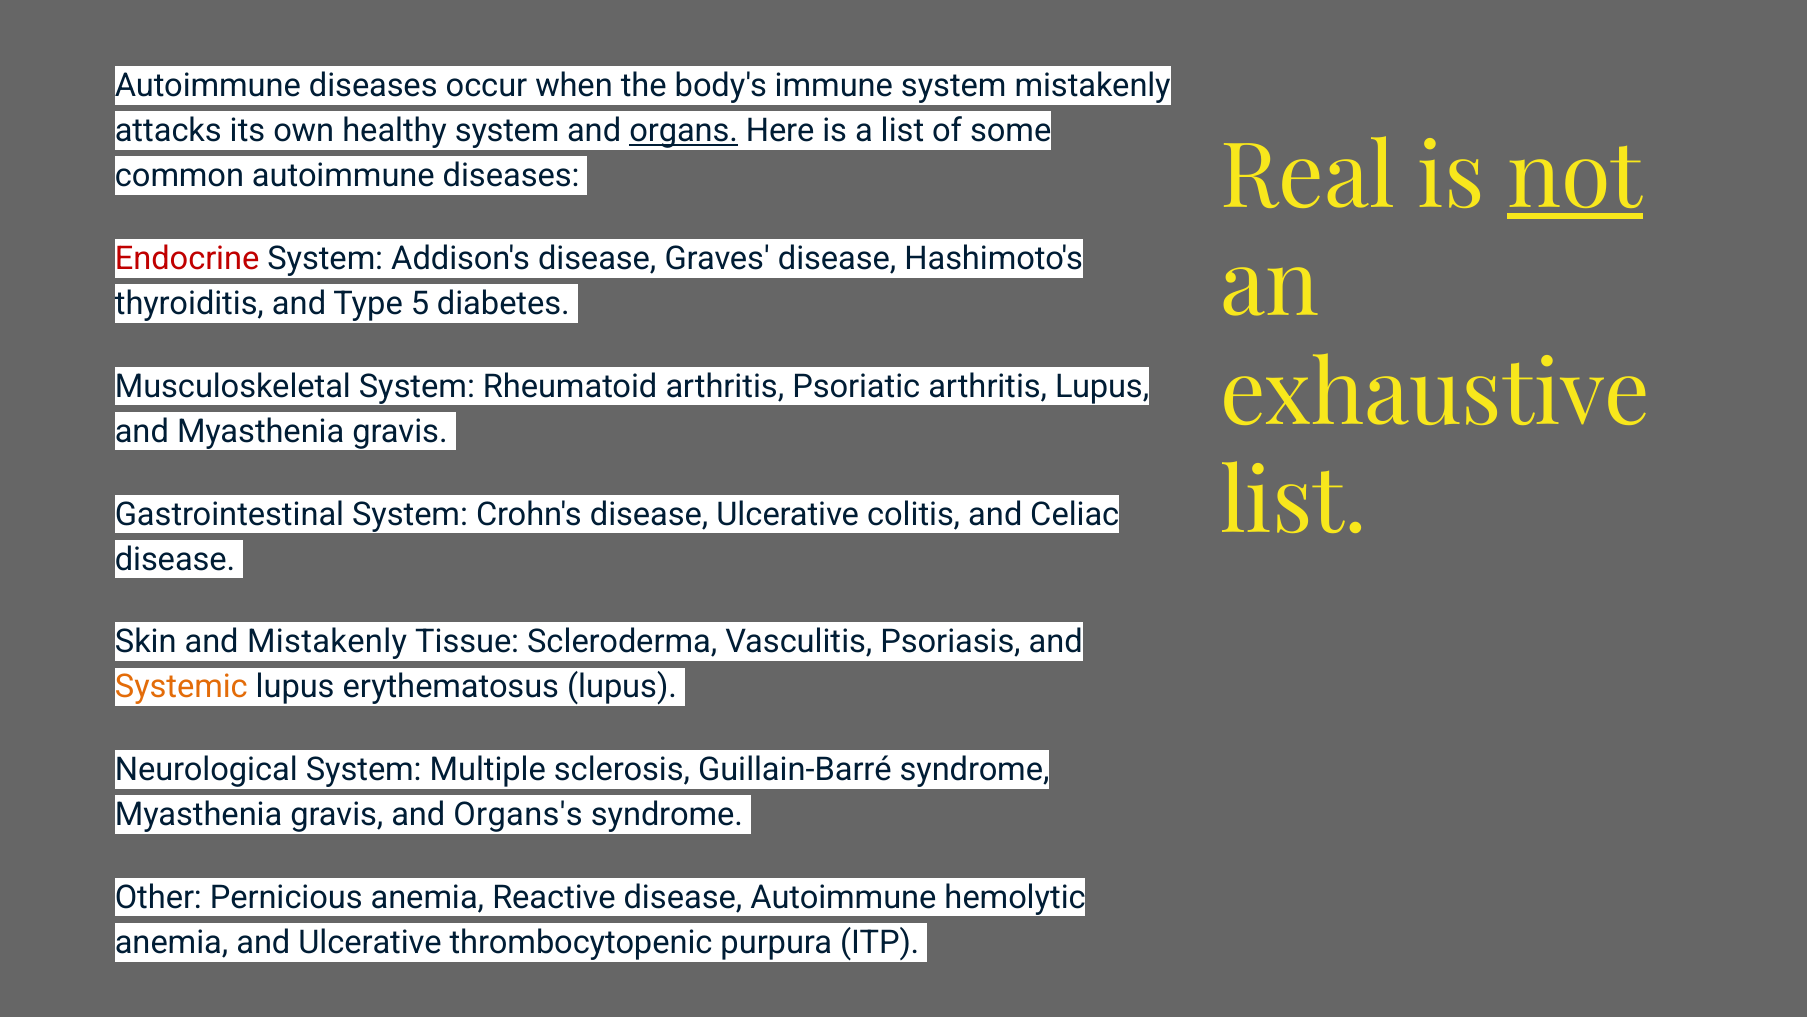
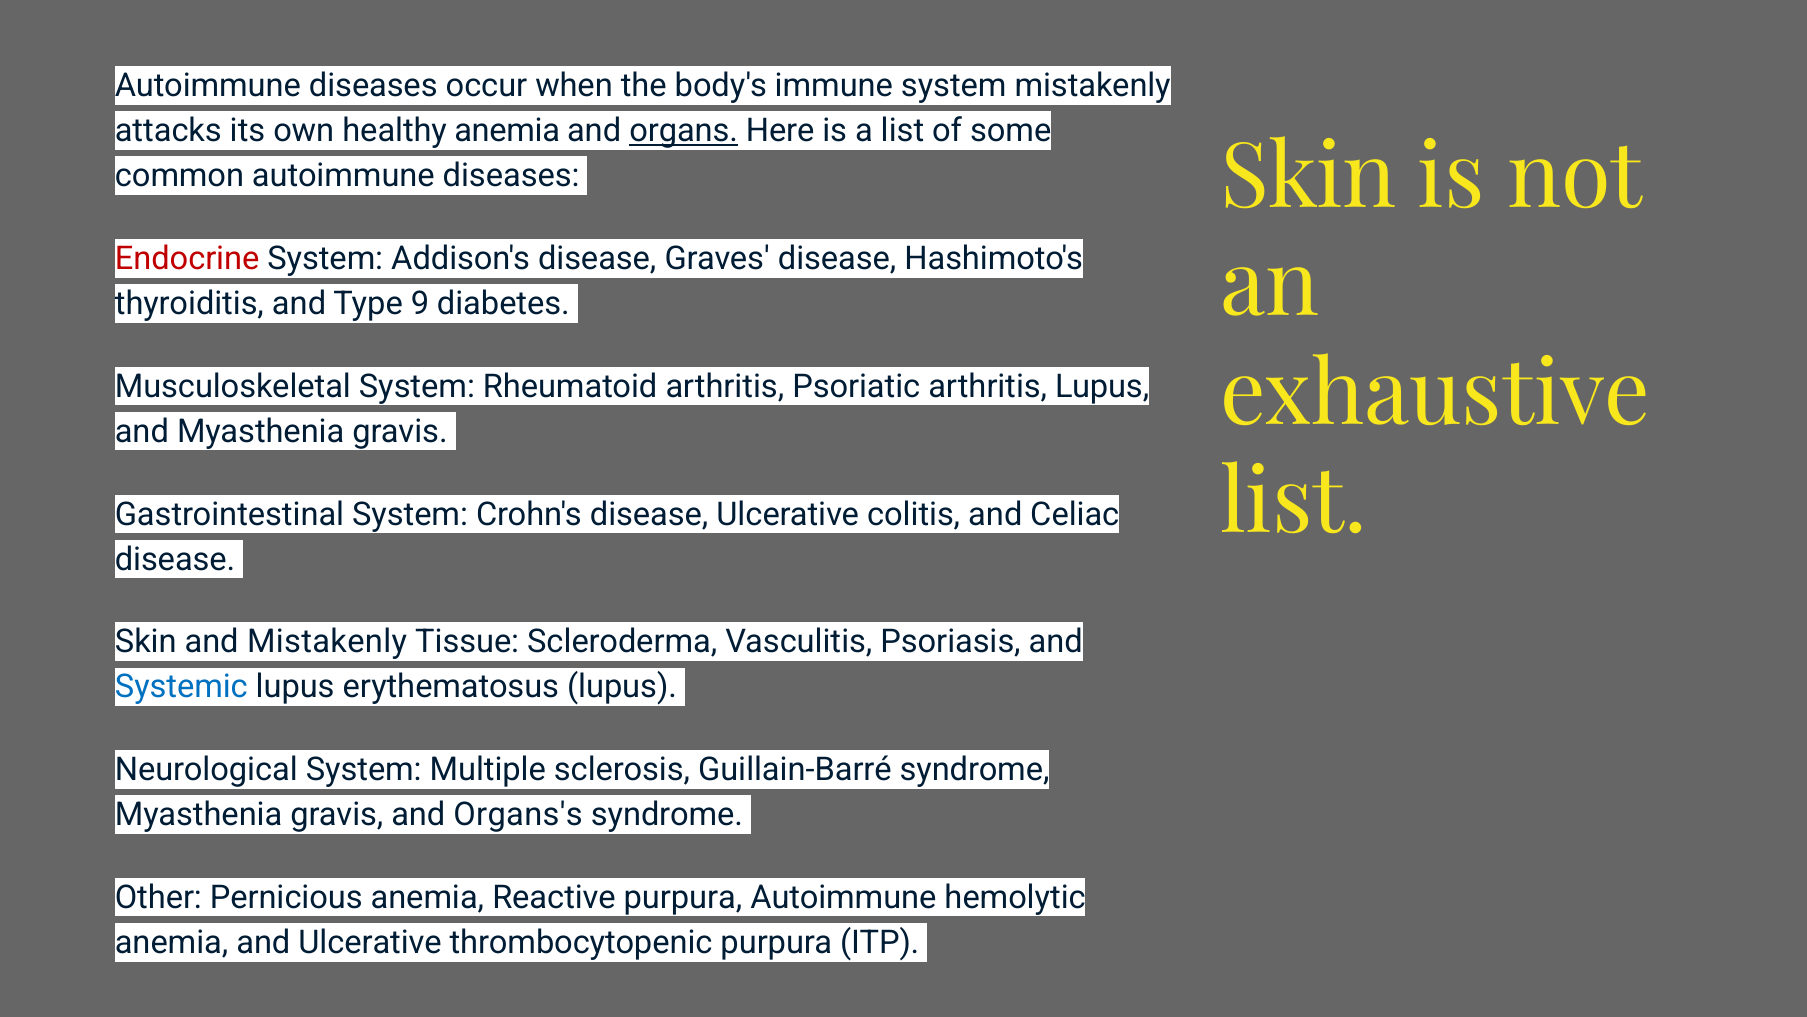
healthy system: system -> anemia (507, 131)
Real: Real -> Skin (1308, 177)
not underline: present -> none (1575, 177)
5: 5 -> 9 (420, 304)
Systemic colour: orange -> blue (181, 687)
Reactive disease: disease -> purpura (683, 897)
